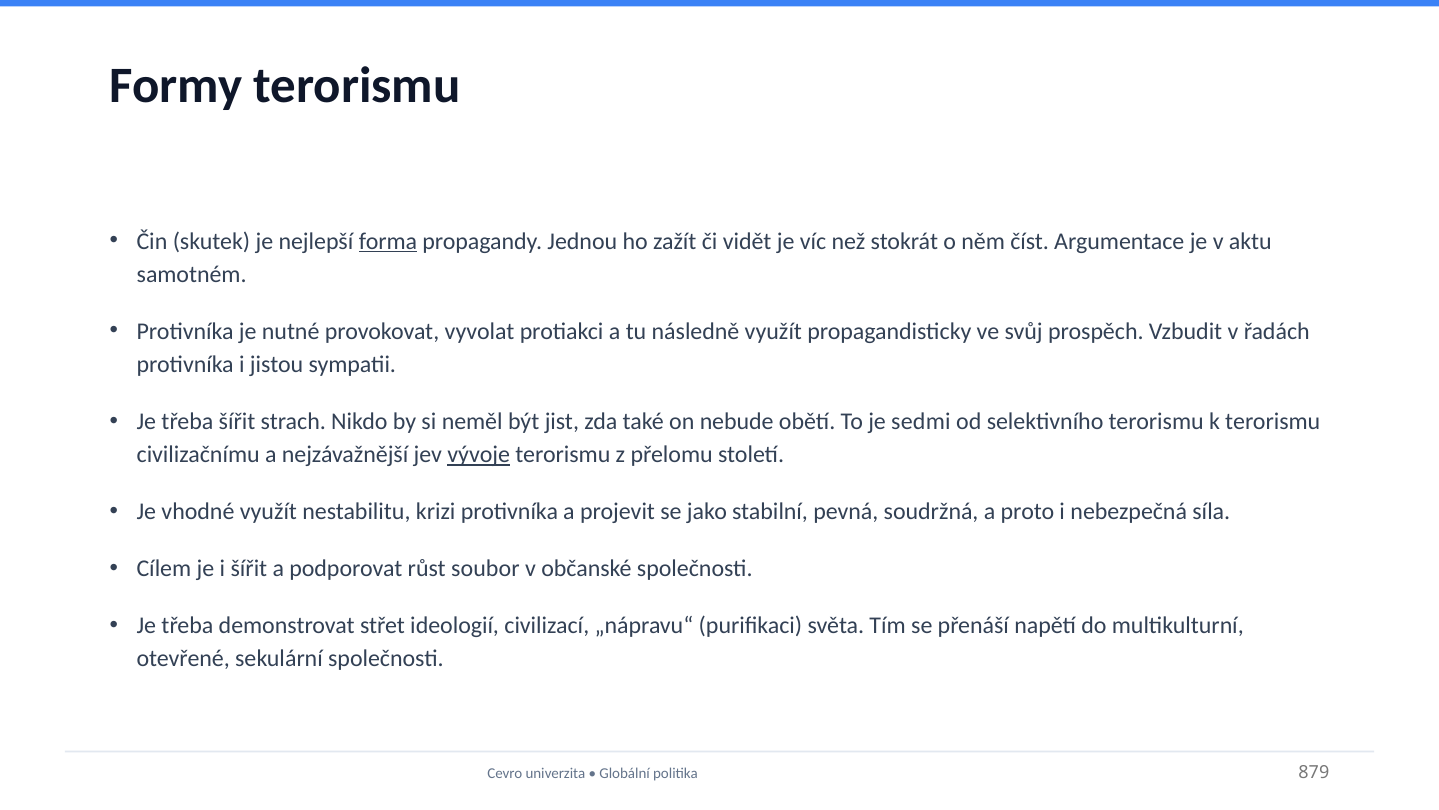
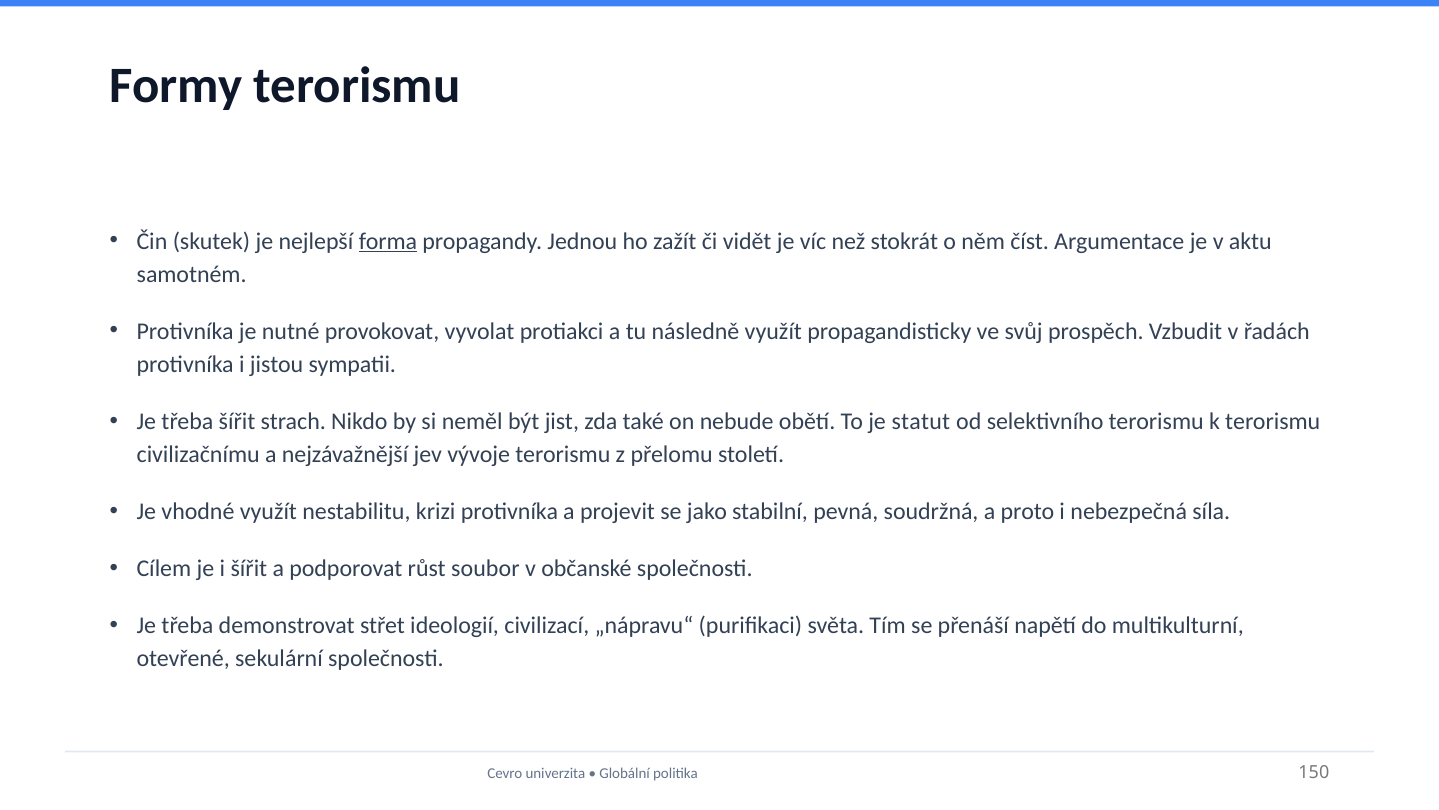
sedmi: sedmi -> statut (921, 421)
vývoje underline: present -> none (479, 454)
879: 879 -> 150 (1314, 772)
